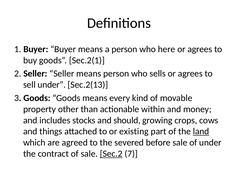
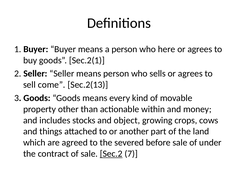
sell under: under -> come (52, 84)
should: should -> object (127, 120)
existing: existing -> another (134, 131)
land underline: present -> none (201, 131)
